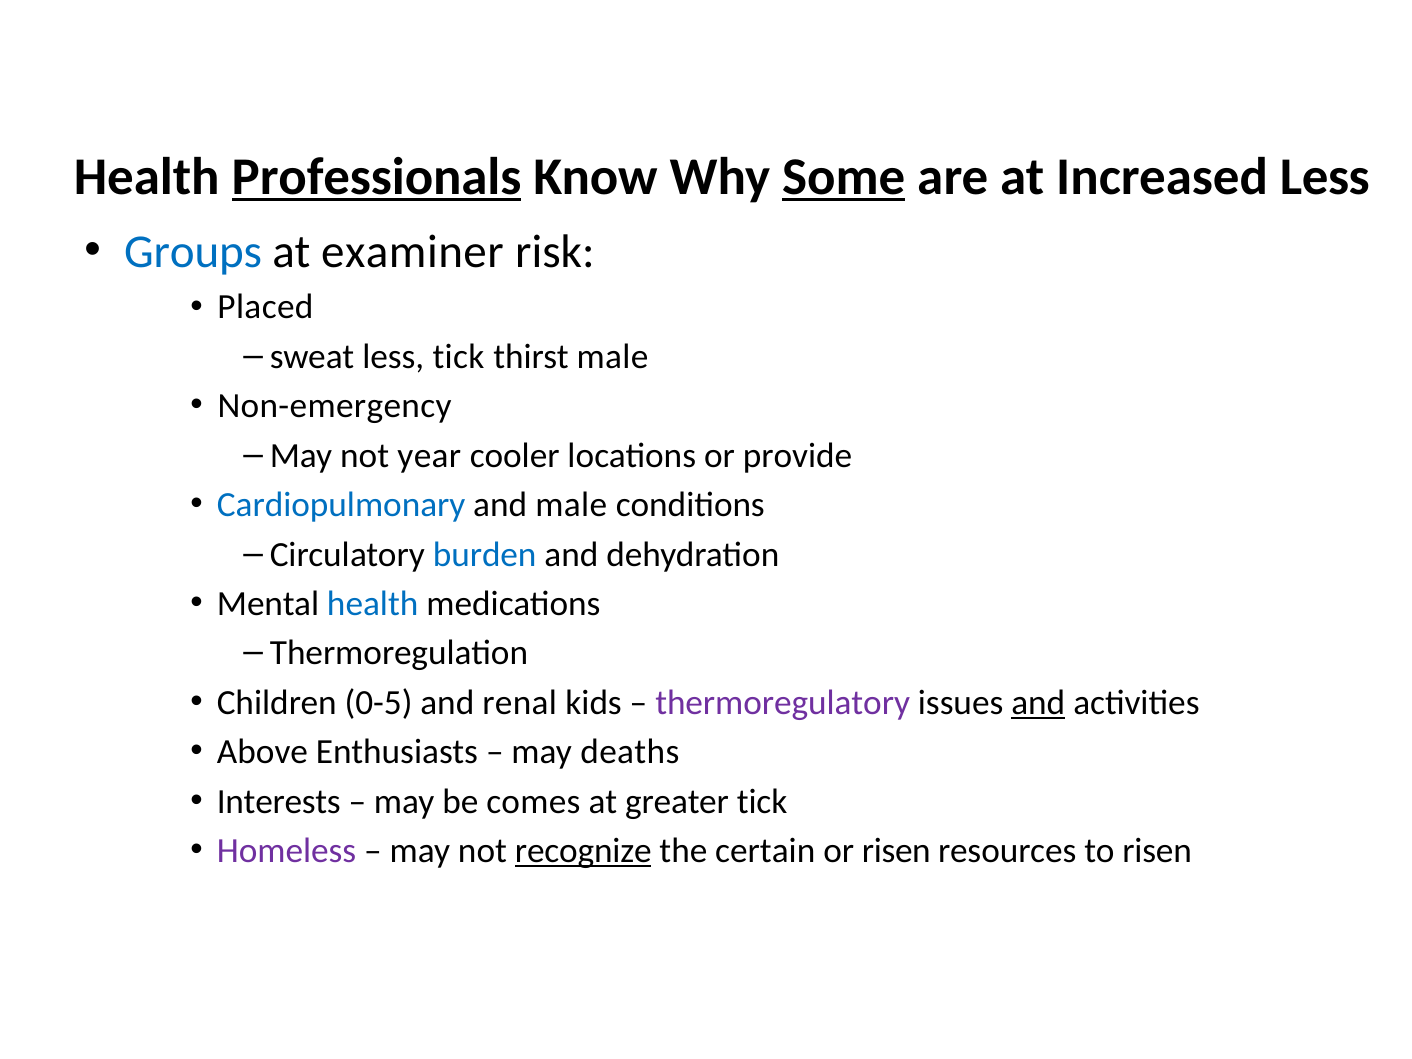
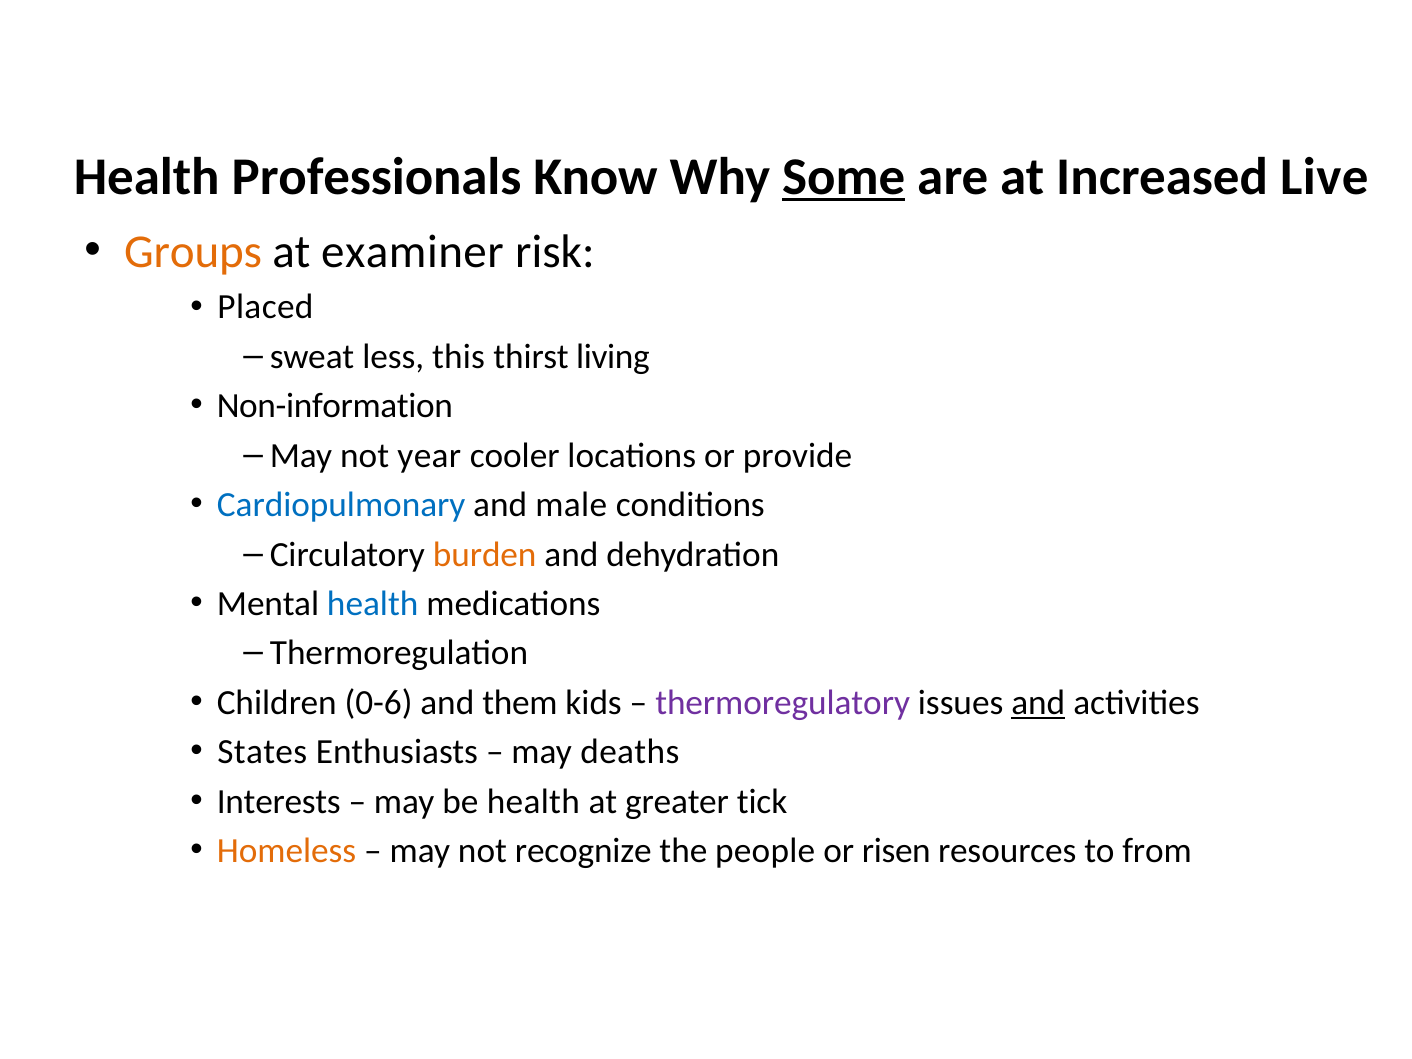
Professionals underline: present -> none (377, 177)
Increased Less: Less -> Live (1324, 177)
Groups colour: blue -> orange (193, 252)
less tick: tick -> this (459, 357)
thirst male: male -> living (613, 357)
Non-emergency: Non-emergency -> Non-information (335, 406)
burden colour: blue -> orange (485, 554)
0-5: 0-5 -> 0-6 (379, 703)
renal: renal -> them (520, 703)
Above: Above -> States (262, 752)
be comes: comes -> health (533, 801)
Homeless colour: purple -> orange (287, 851)
recognize underline: present -> none (583, 851)
certain: certain -> people (765, 851)
to risen: risen -> from (1157, 851)
